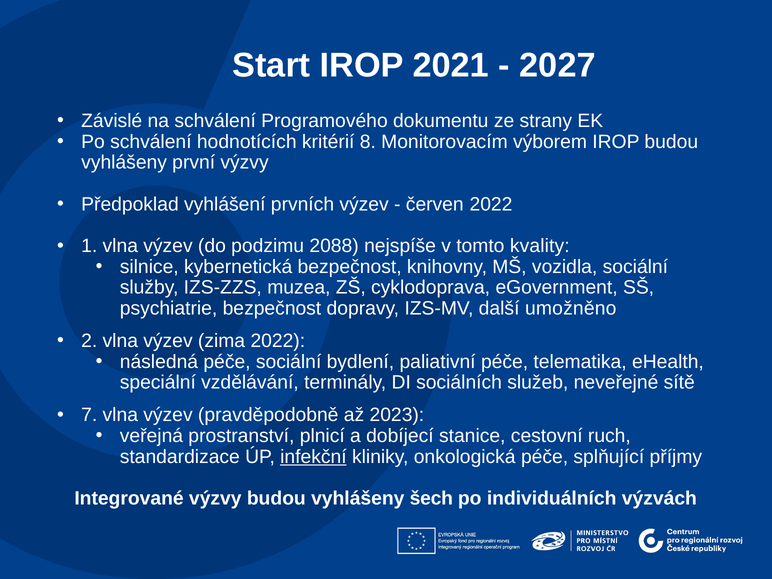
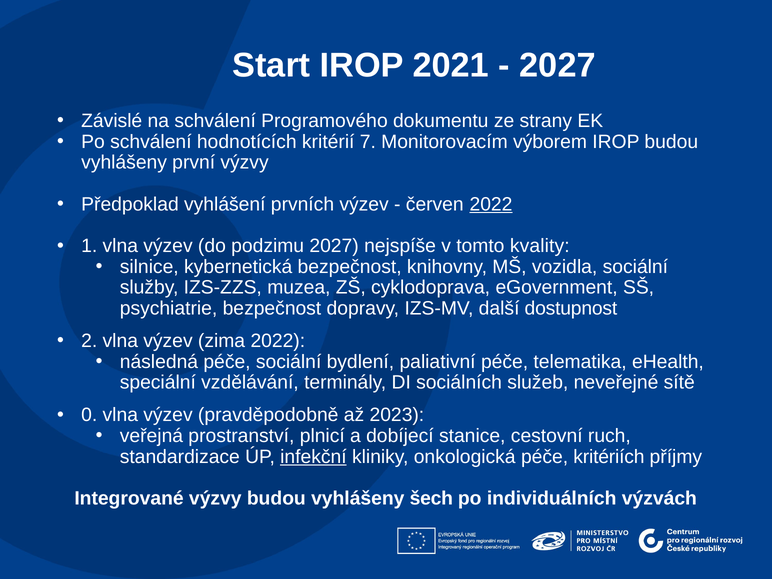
8: 8 -> 7 (368, 142)
2022 underline: none -> present (491, 204)
podzimu 2088: 2088 -> 2027 (334, 246)
umožněno: umožněno -> dostupnost (571, 308)
7: 7 -> 0 (89, 415)
splňující: splňující -> kritériích (609, 457)
